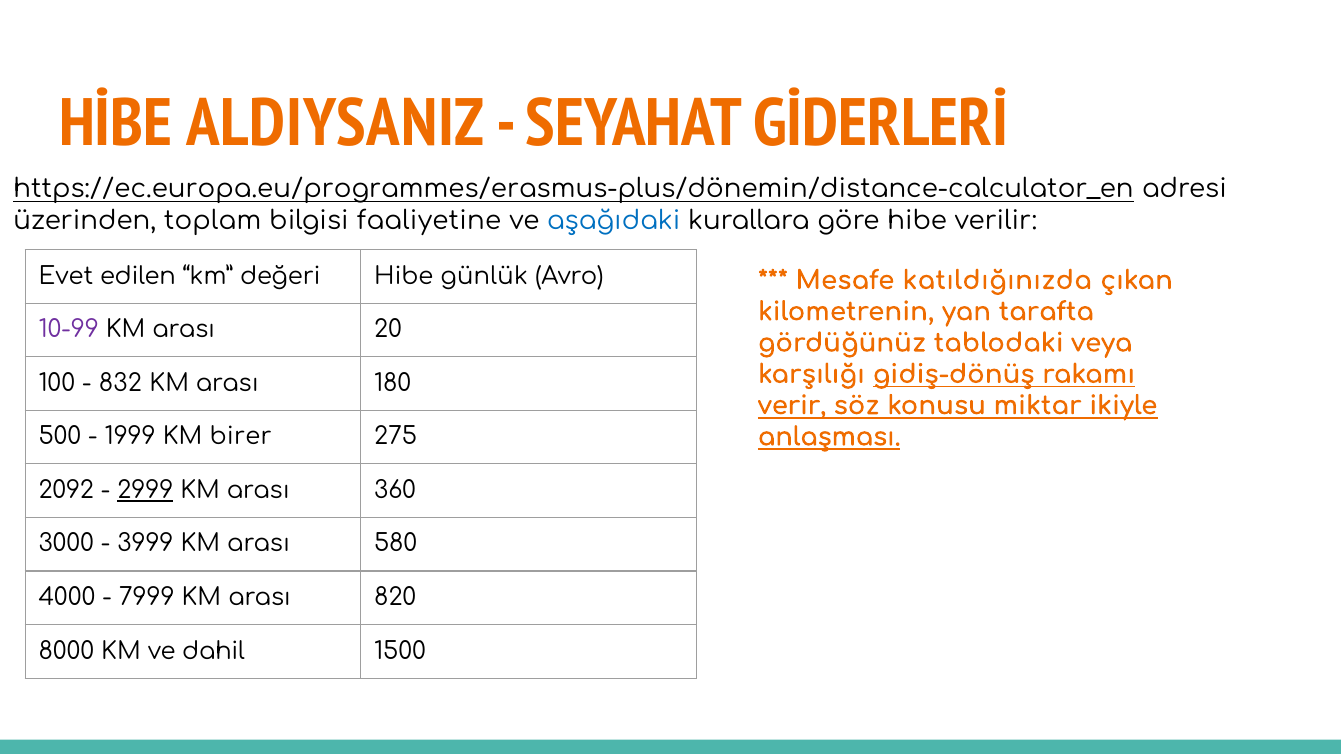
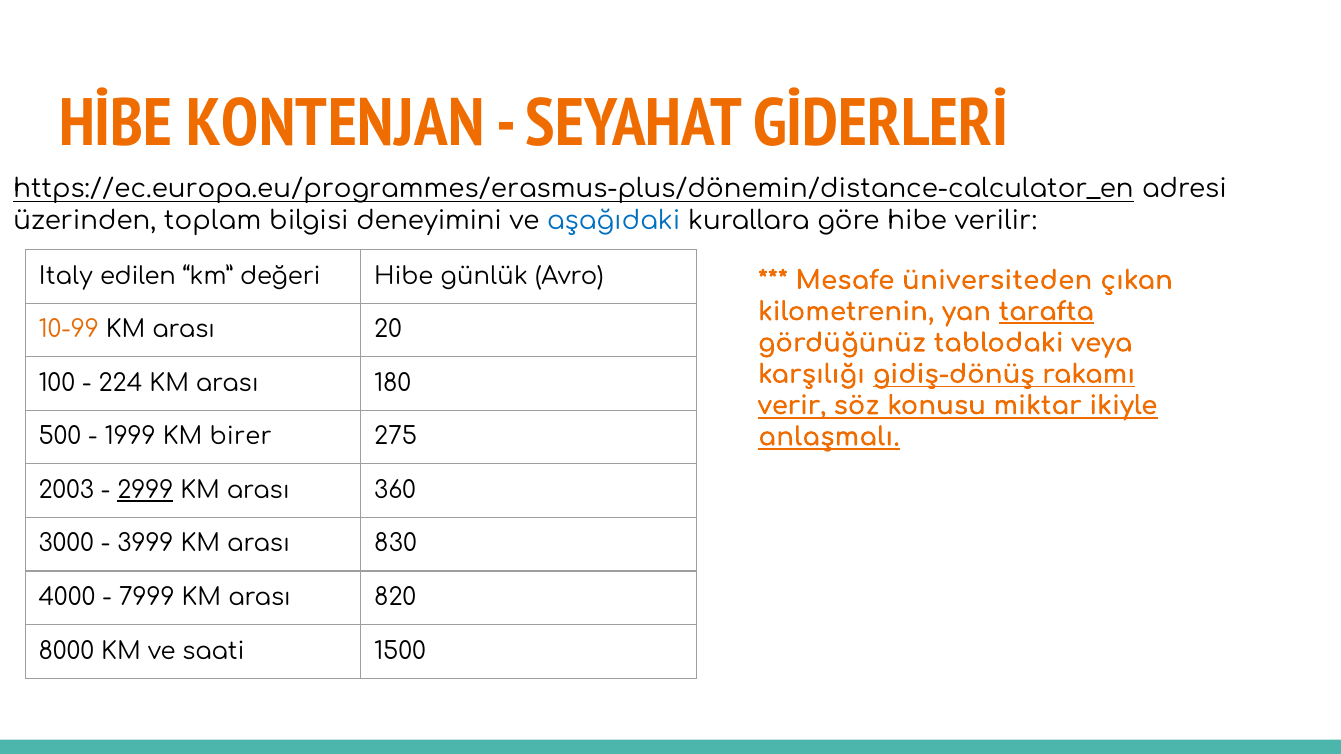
ALDIYSANIZ: ALDIYSANIZ -> KONTENJAN (336, 124)
faaliyetine: faaliyetine -> deneyimini (429, 221)
Evet: Evet -> Italy (66, 276)
katıldığınızda: katıldığınızda -> üniversiteden (997, 281)
tarafta underline: none -> present (1046, 312)
10-99 colour: purple -> orange (69, 330)
832: 832 -> 224 (121, 383)
anlaşması: anlaşması -> anlaşmalı (829, 437)
2092: 2092 -> 2003 (66, 491)
580: 580 -> 830 (396, 544)
dahil: dahil -> saati (214, 651)
